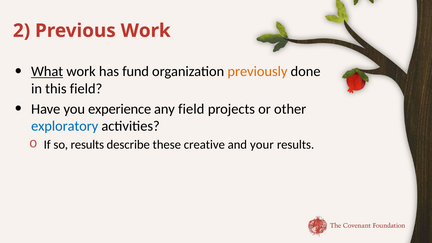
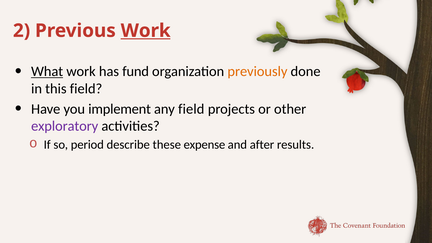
Work underline: none -> present (146, 31)
experience: experience -> implement (120, 109)
exploratory colour: blue -> purple (65, 126)
so results: results -> period (87, 145)
creative: creative -> expense (204, 145)
your: your -> after (262, 145)
